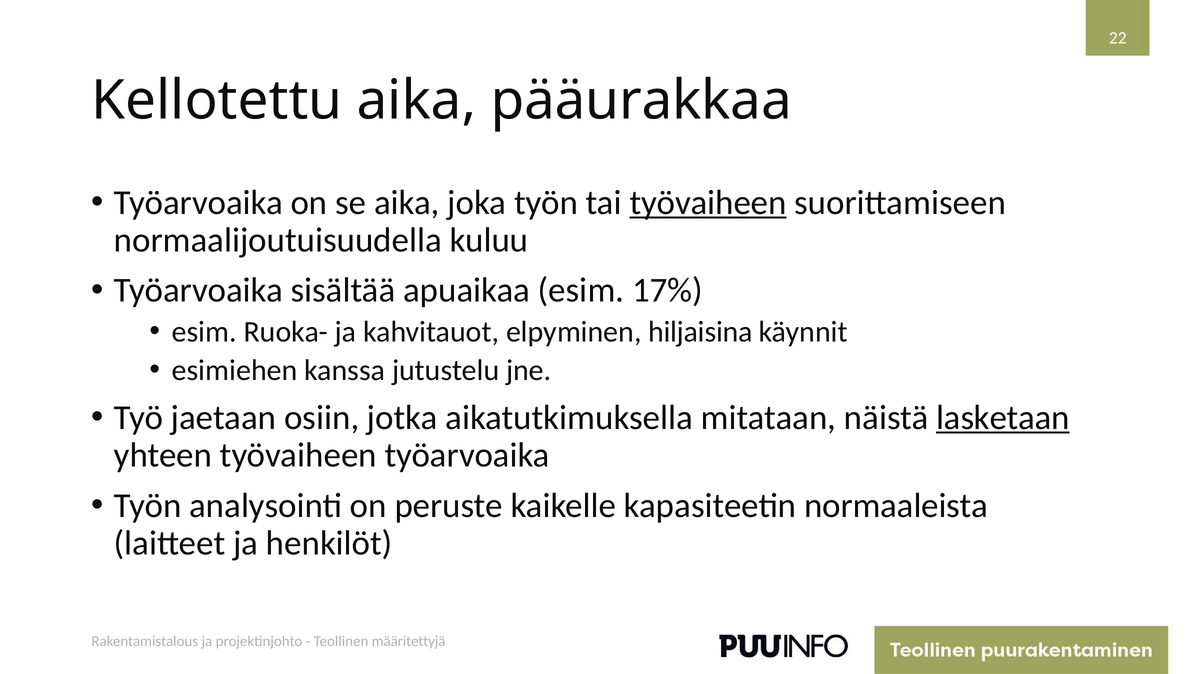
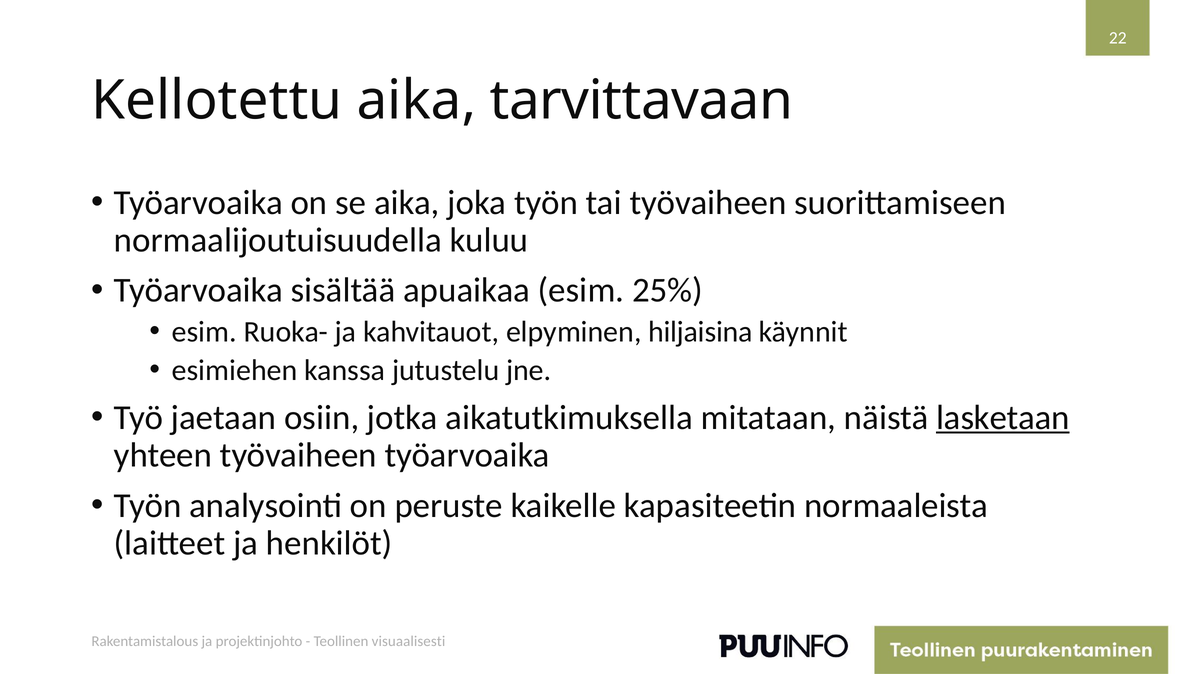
pääurakkaa: pääurakkaa -> tarvittavaan (641, 101)
työvaiheen underline: present -> none (708, 203)
17%: 17% -> 25% (668, 291)
määritettyjä: määritettyjä -> visuaalisesti (409, 642)
